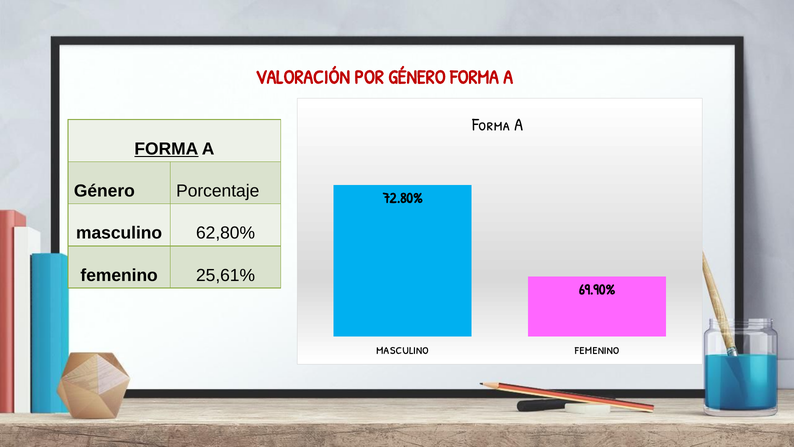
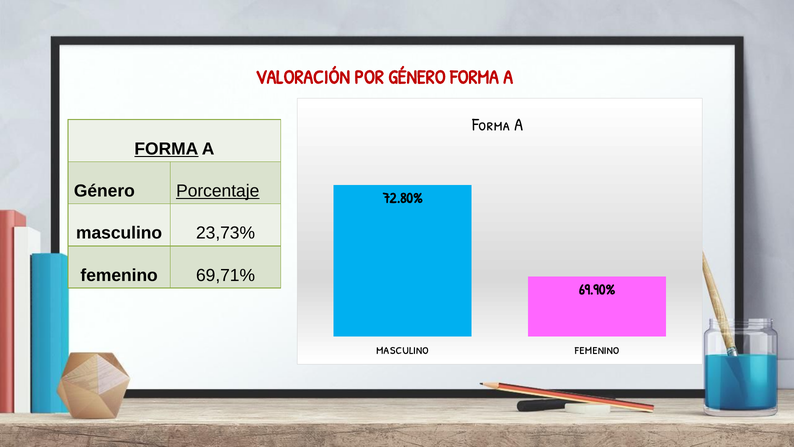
Porcentaje underline: none -> present (218, 191)
62,80%: 62,80% -> 23,73% (226, 233)
25,61%: 25,61% -> 69,71% (226, 275)
